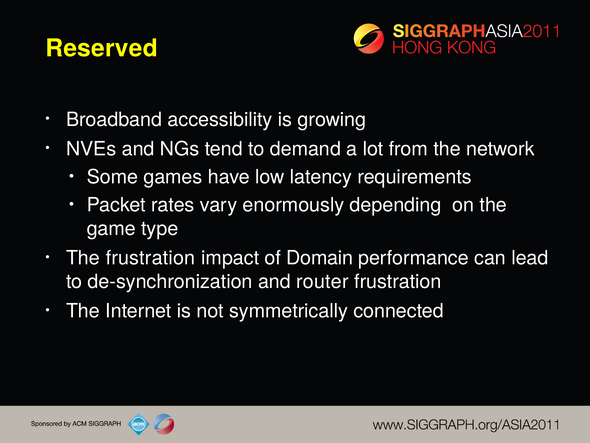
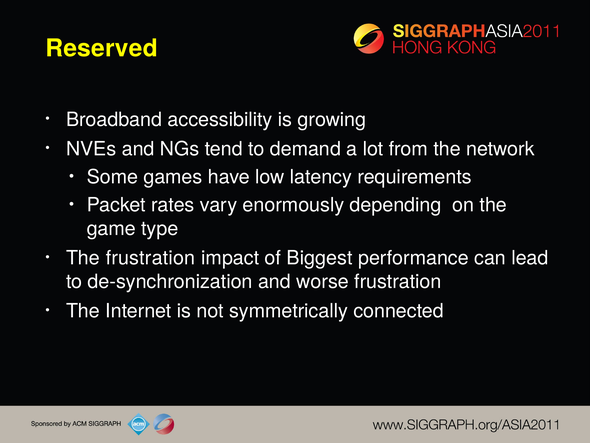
Domain: Domain -> Biggest (320, 258)
router: router -> worse (323, 281)
